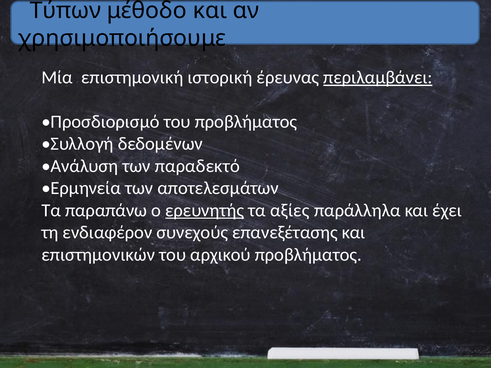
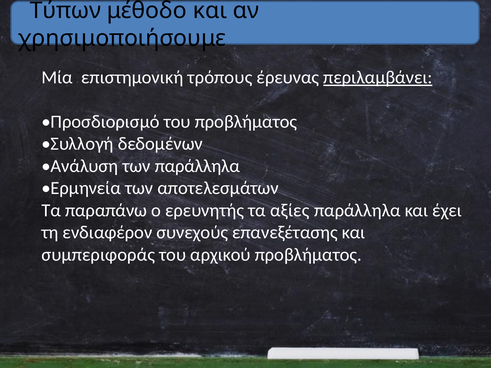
ιστορική: ιστορική -> τρόπους (220, 77)
των παραδεκτό: παραδεκτό -> παράλληλα (197, 166)
ερευνητής underline: present -> none (205, 210)
επιστημονικών: επιστημονικών -> συμπεριφοράς (98, 255)
